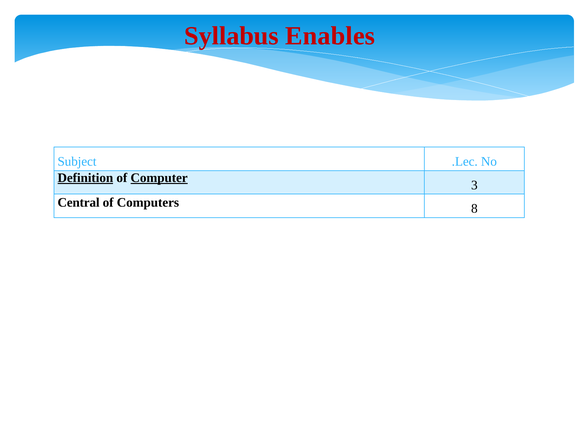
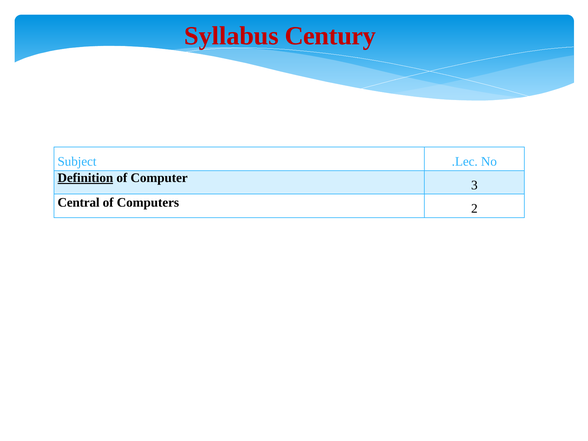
Enables: Enables -> Century (330, 36)
Computer underline: present -> none (159, 178)
8: 8 -> 2 (474, 209)
